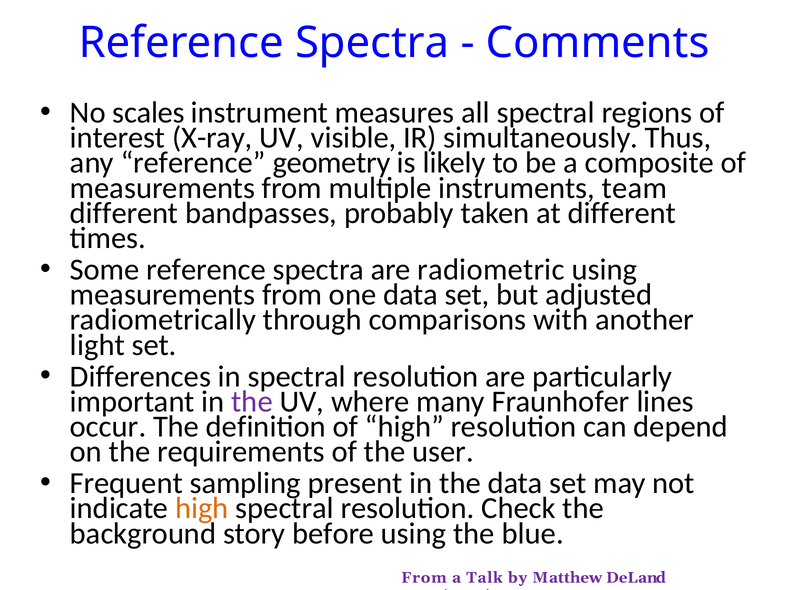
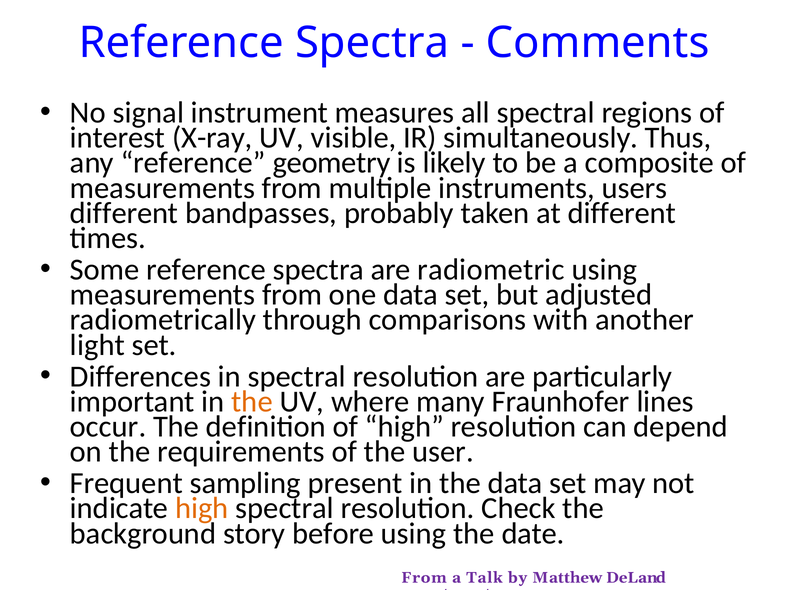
scales: scales -> signal (148, 113)
team: team -> users (635, 188)
the colour: purple -> orange (252, 402)
blue: blue -> date (533, 534)
